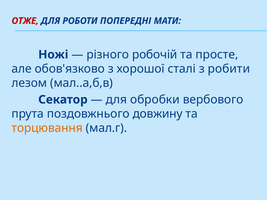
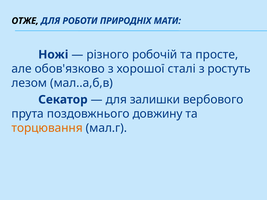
ОТЖЕ colour: red -> black (25, 21)
ПОПЕРЕДНІ: ПОПЕРЕДНІ -> ПРИРОДНІХ (126, 21)
робити: робити -> ростуть (229, 69)
обробки: обробки -> залишки (155, 100)
